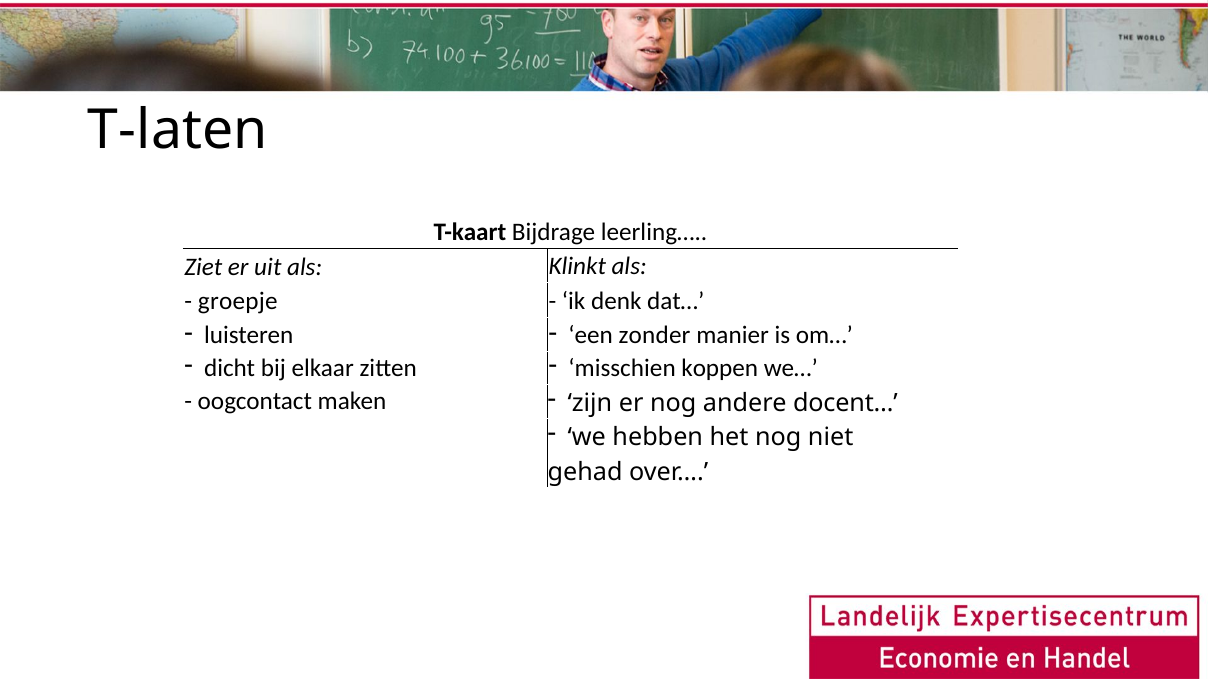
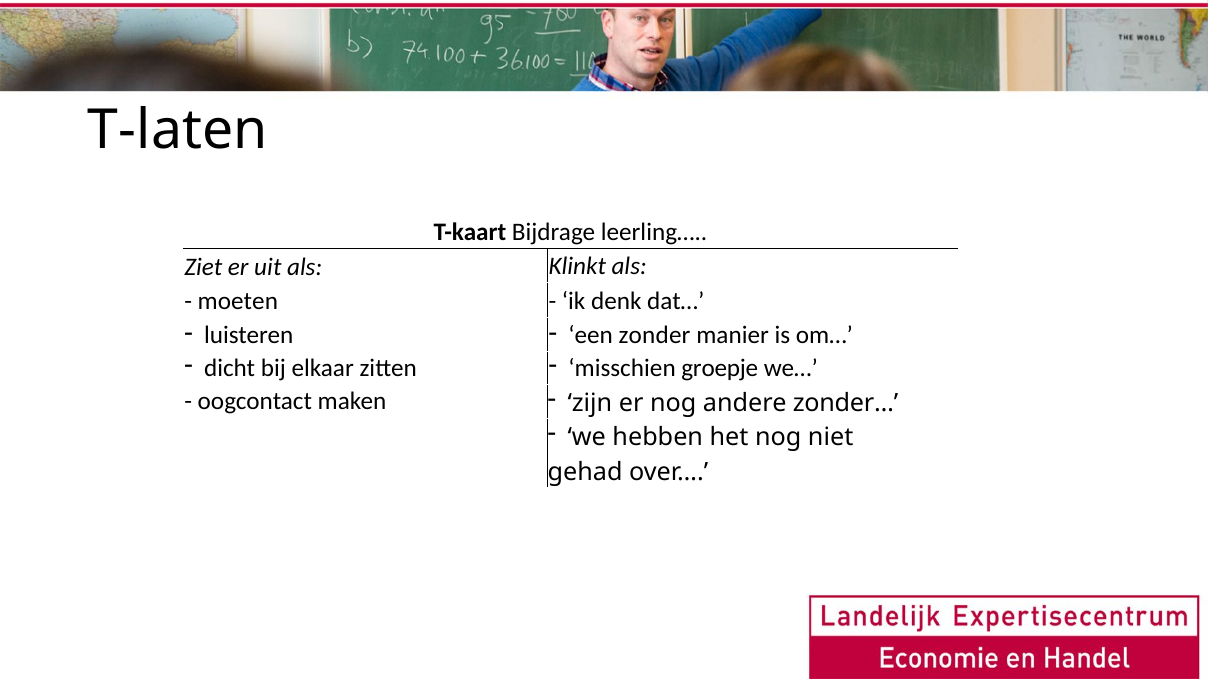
groepje: groepje -> moeten (238, 301)
koppen: koppen -> groepje (720, 368)
docent…: docent… -> zonder… (846, 403)
